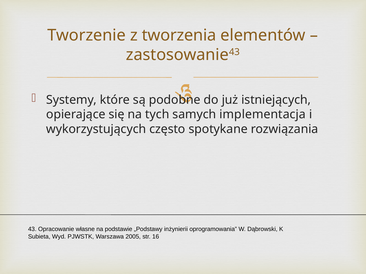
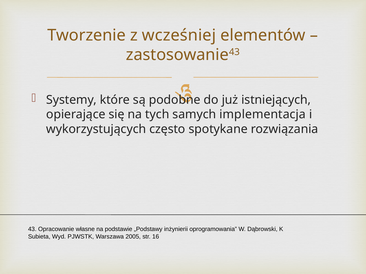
tworzenia: tworzenia -> wcześniej (179, 35)
